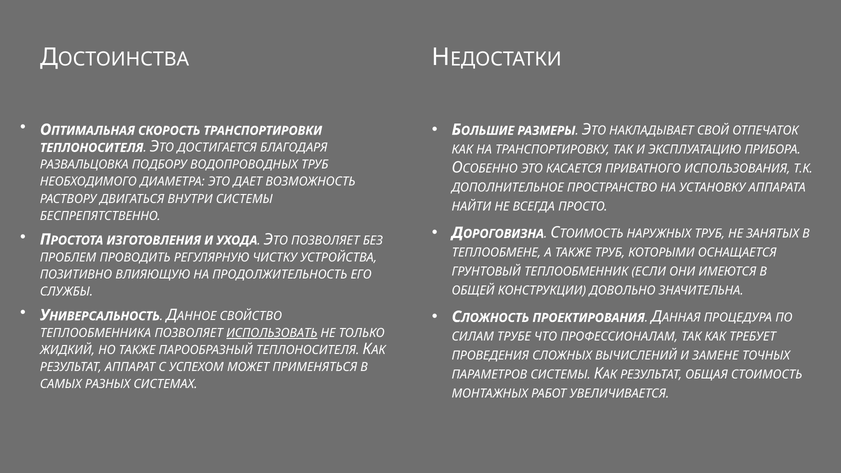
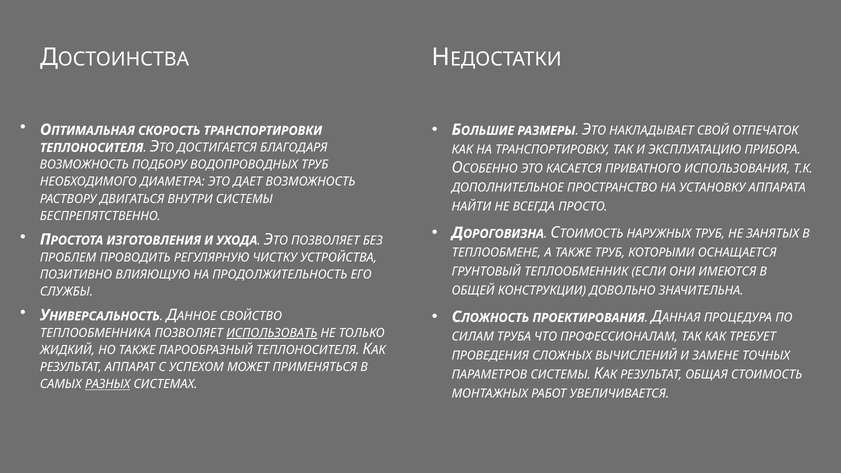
РАЗВАЛЬЦОВКА: РАЗВАЛЬЦОВКА -> ВОЗМОЖНОСТЬ (84, 165)
ТРУБЕ: ТРУБЕ -> ТРУБА (514, 337)
РАЗНЫХ underline: none -> present (108, 384)
